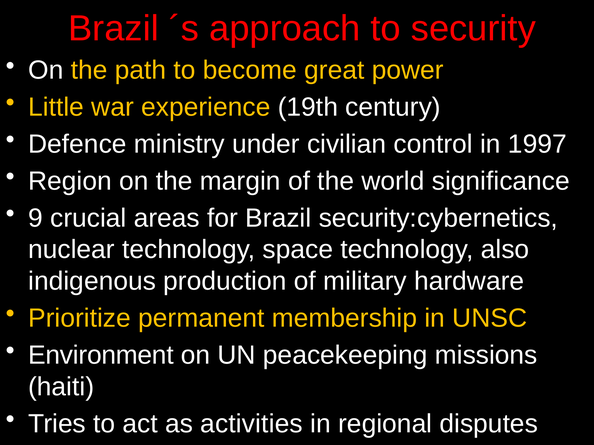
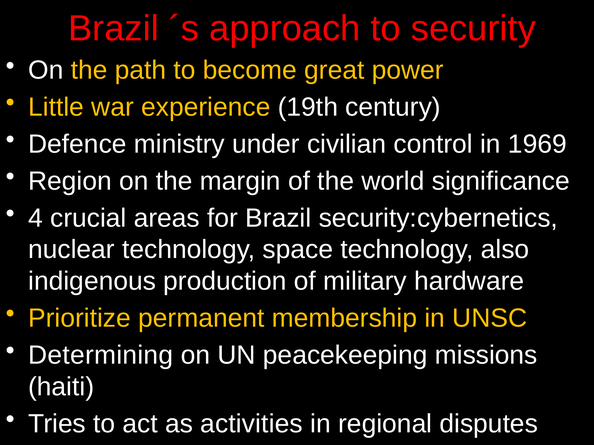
1997: 1997 -> 1969 (537, 144)
9: 9 -> 4 (36, 218)
Environment: Environment -> Determining (101, 356)
